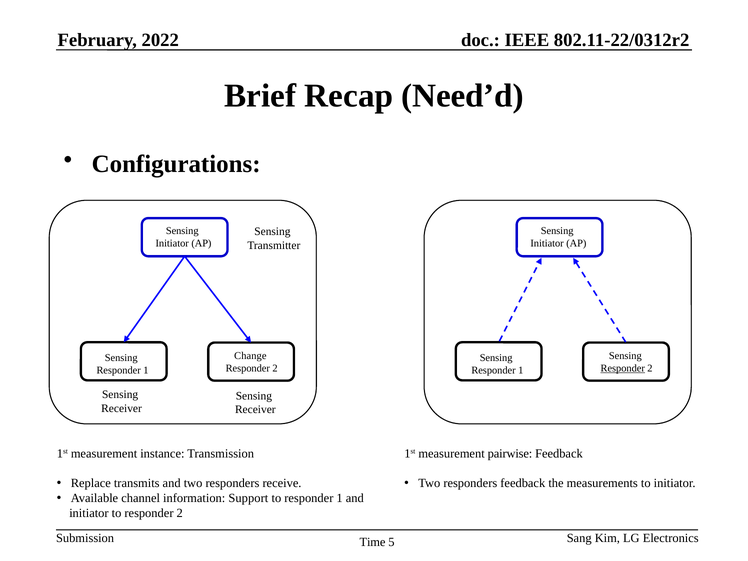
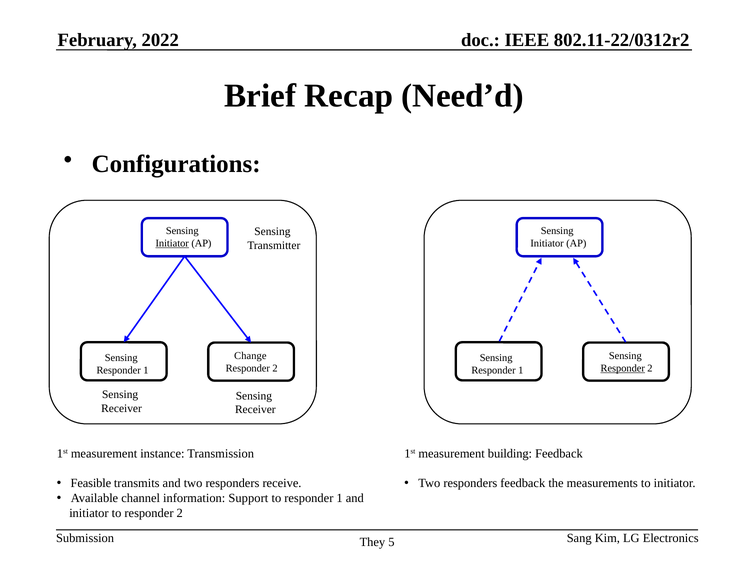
Initiator underline: none -> present (172, 243)
pairwise: pairwise -> building (510, 453)
Replace: Replace -> Feasible (91, 483)
Time: Time -> They (372, 542)
